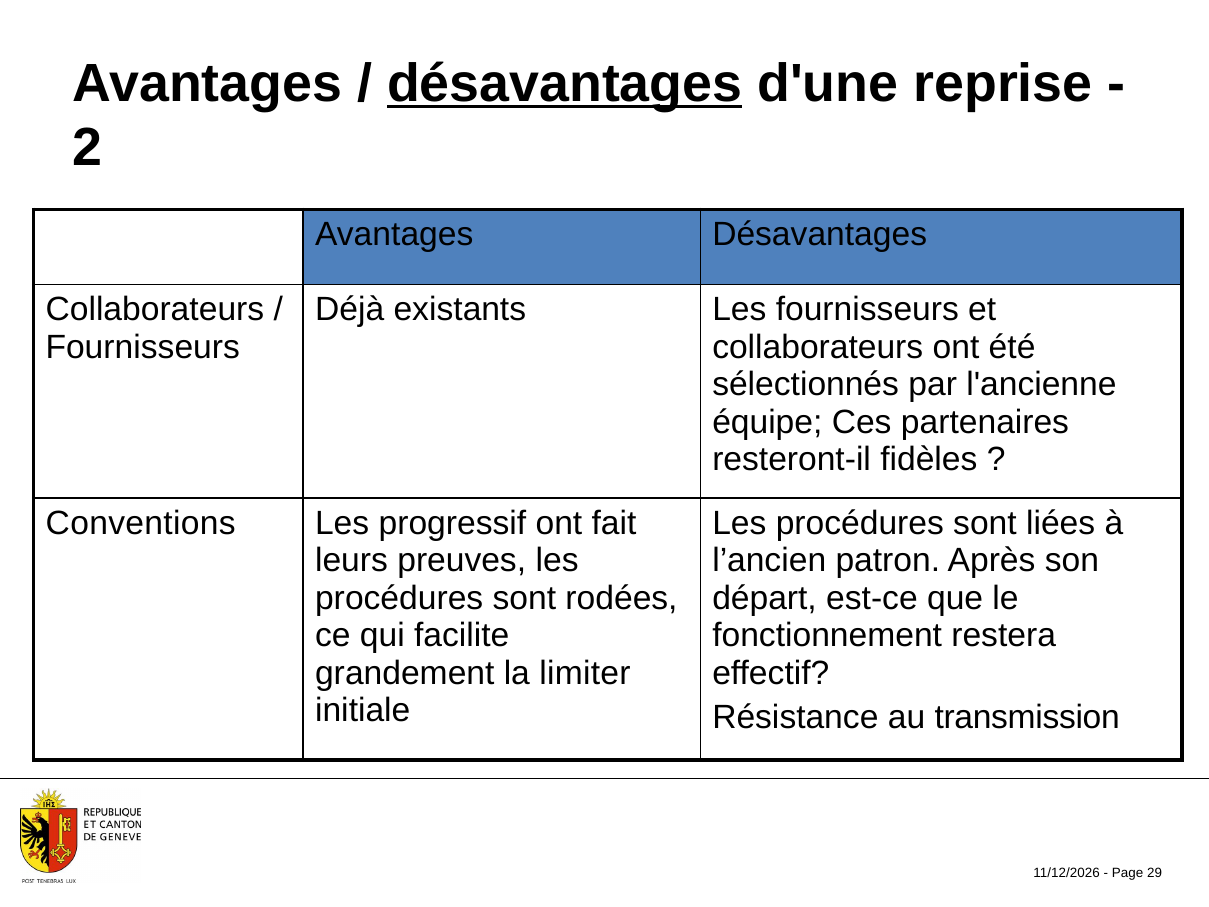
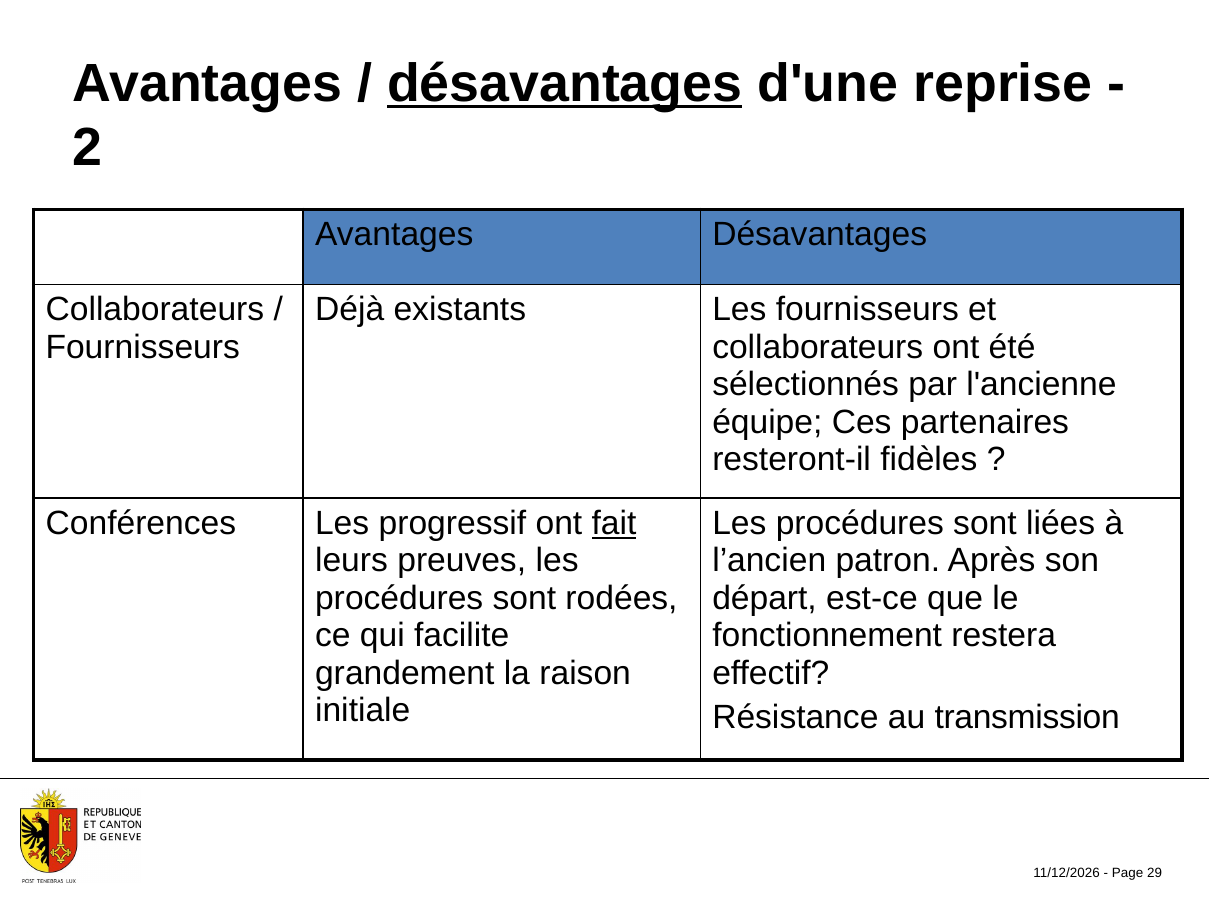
Conventions: Conventions -> Conférences (141, 523)
fait underline: none -> present (614, 523)
limiter: limiter -> raison (585, 673)
